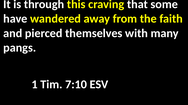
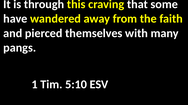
7:10: 7:10 -> 5:10 (76, 85)
